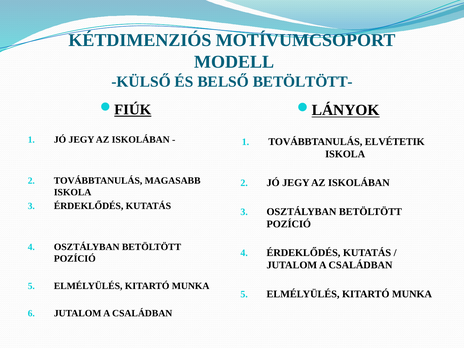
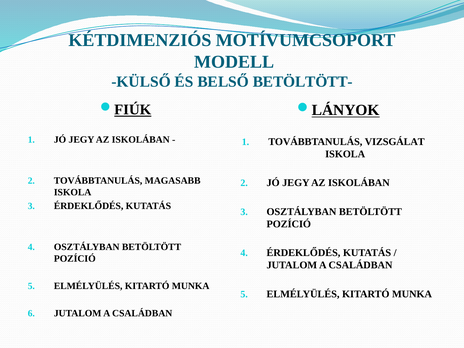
ELVÉTETIK: ELVÉTETIK -> VIZSGÁLAT (395, 142)
